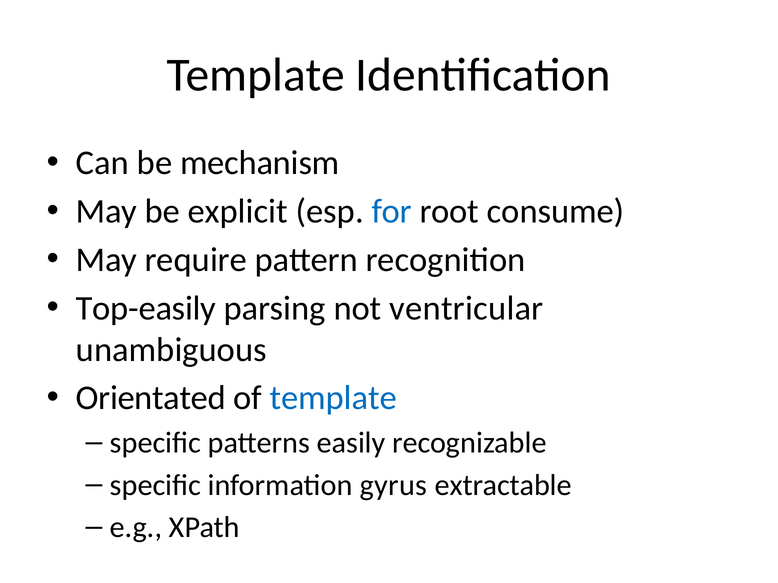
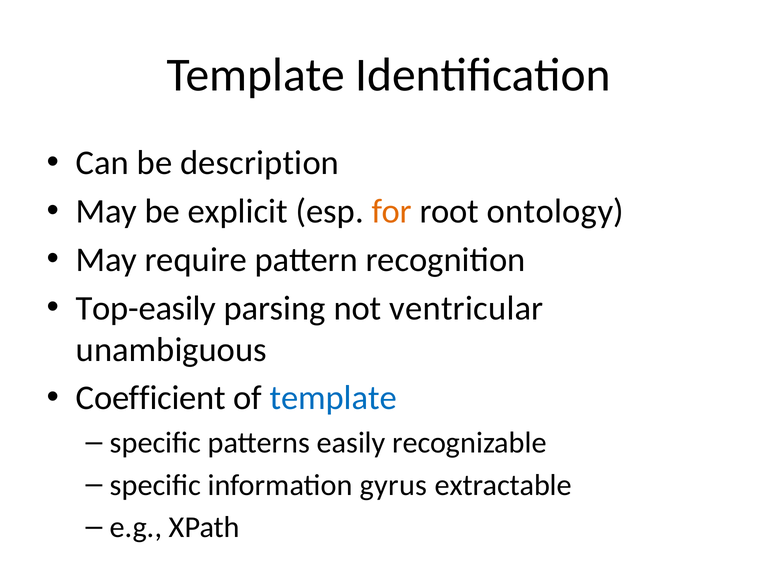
mechanism: mechanism -> description (260, 163)
for colour: blue -> orange (392, 212)
consume: consume -> ontology (555, 212)
Orientated: Orientated -> Coefficient (151, 398)
